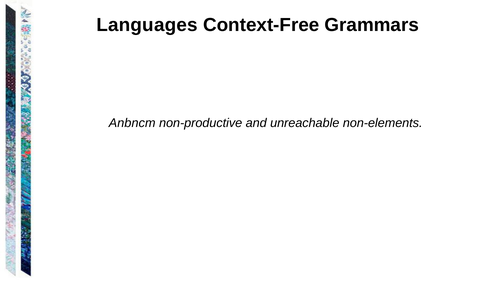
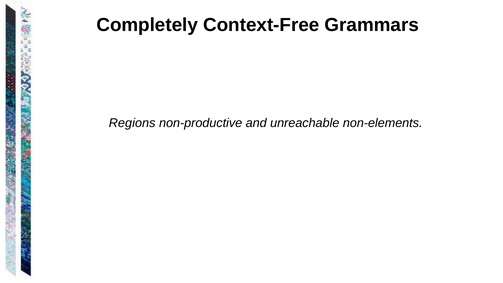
Languages: Languages -> Completely (147, 25)
Anbncm: Anbncm -> Regions (132, 123)
